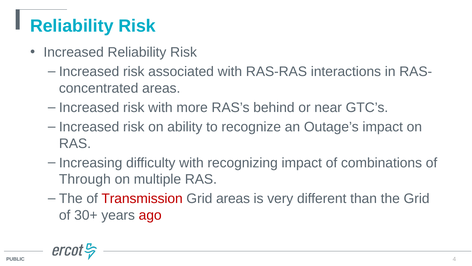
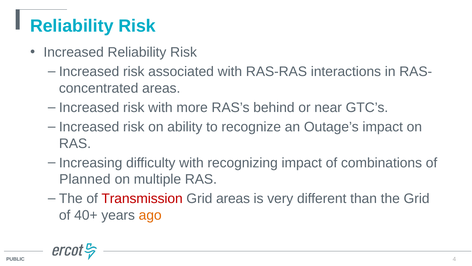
Through: Through -> Planned (85, 179)
30+: 30+ -> 40+ (86, 215)
ago colour: red -> orange (150, 215)
